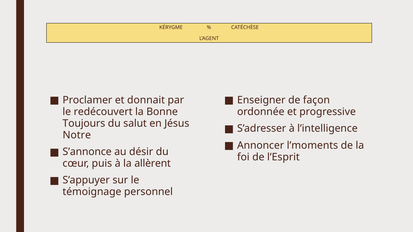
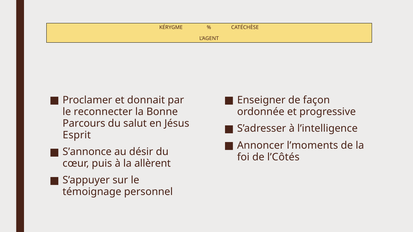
redécouvert: redécouvert -> reconnecter (103, 112)
Toujours: Toujours -> Parcours (84, 124)
Notre: Notre -> Esprit (77, 135)
l’Esprit: l’Esprit -> l’Côtés (283, 157)
